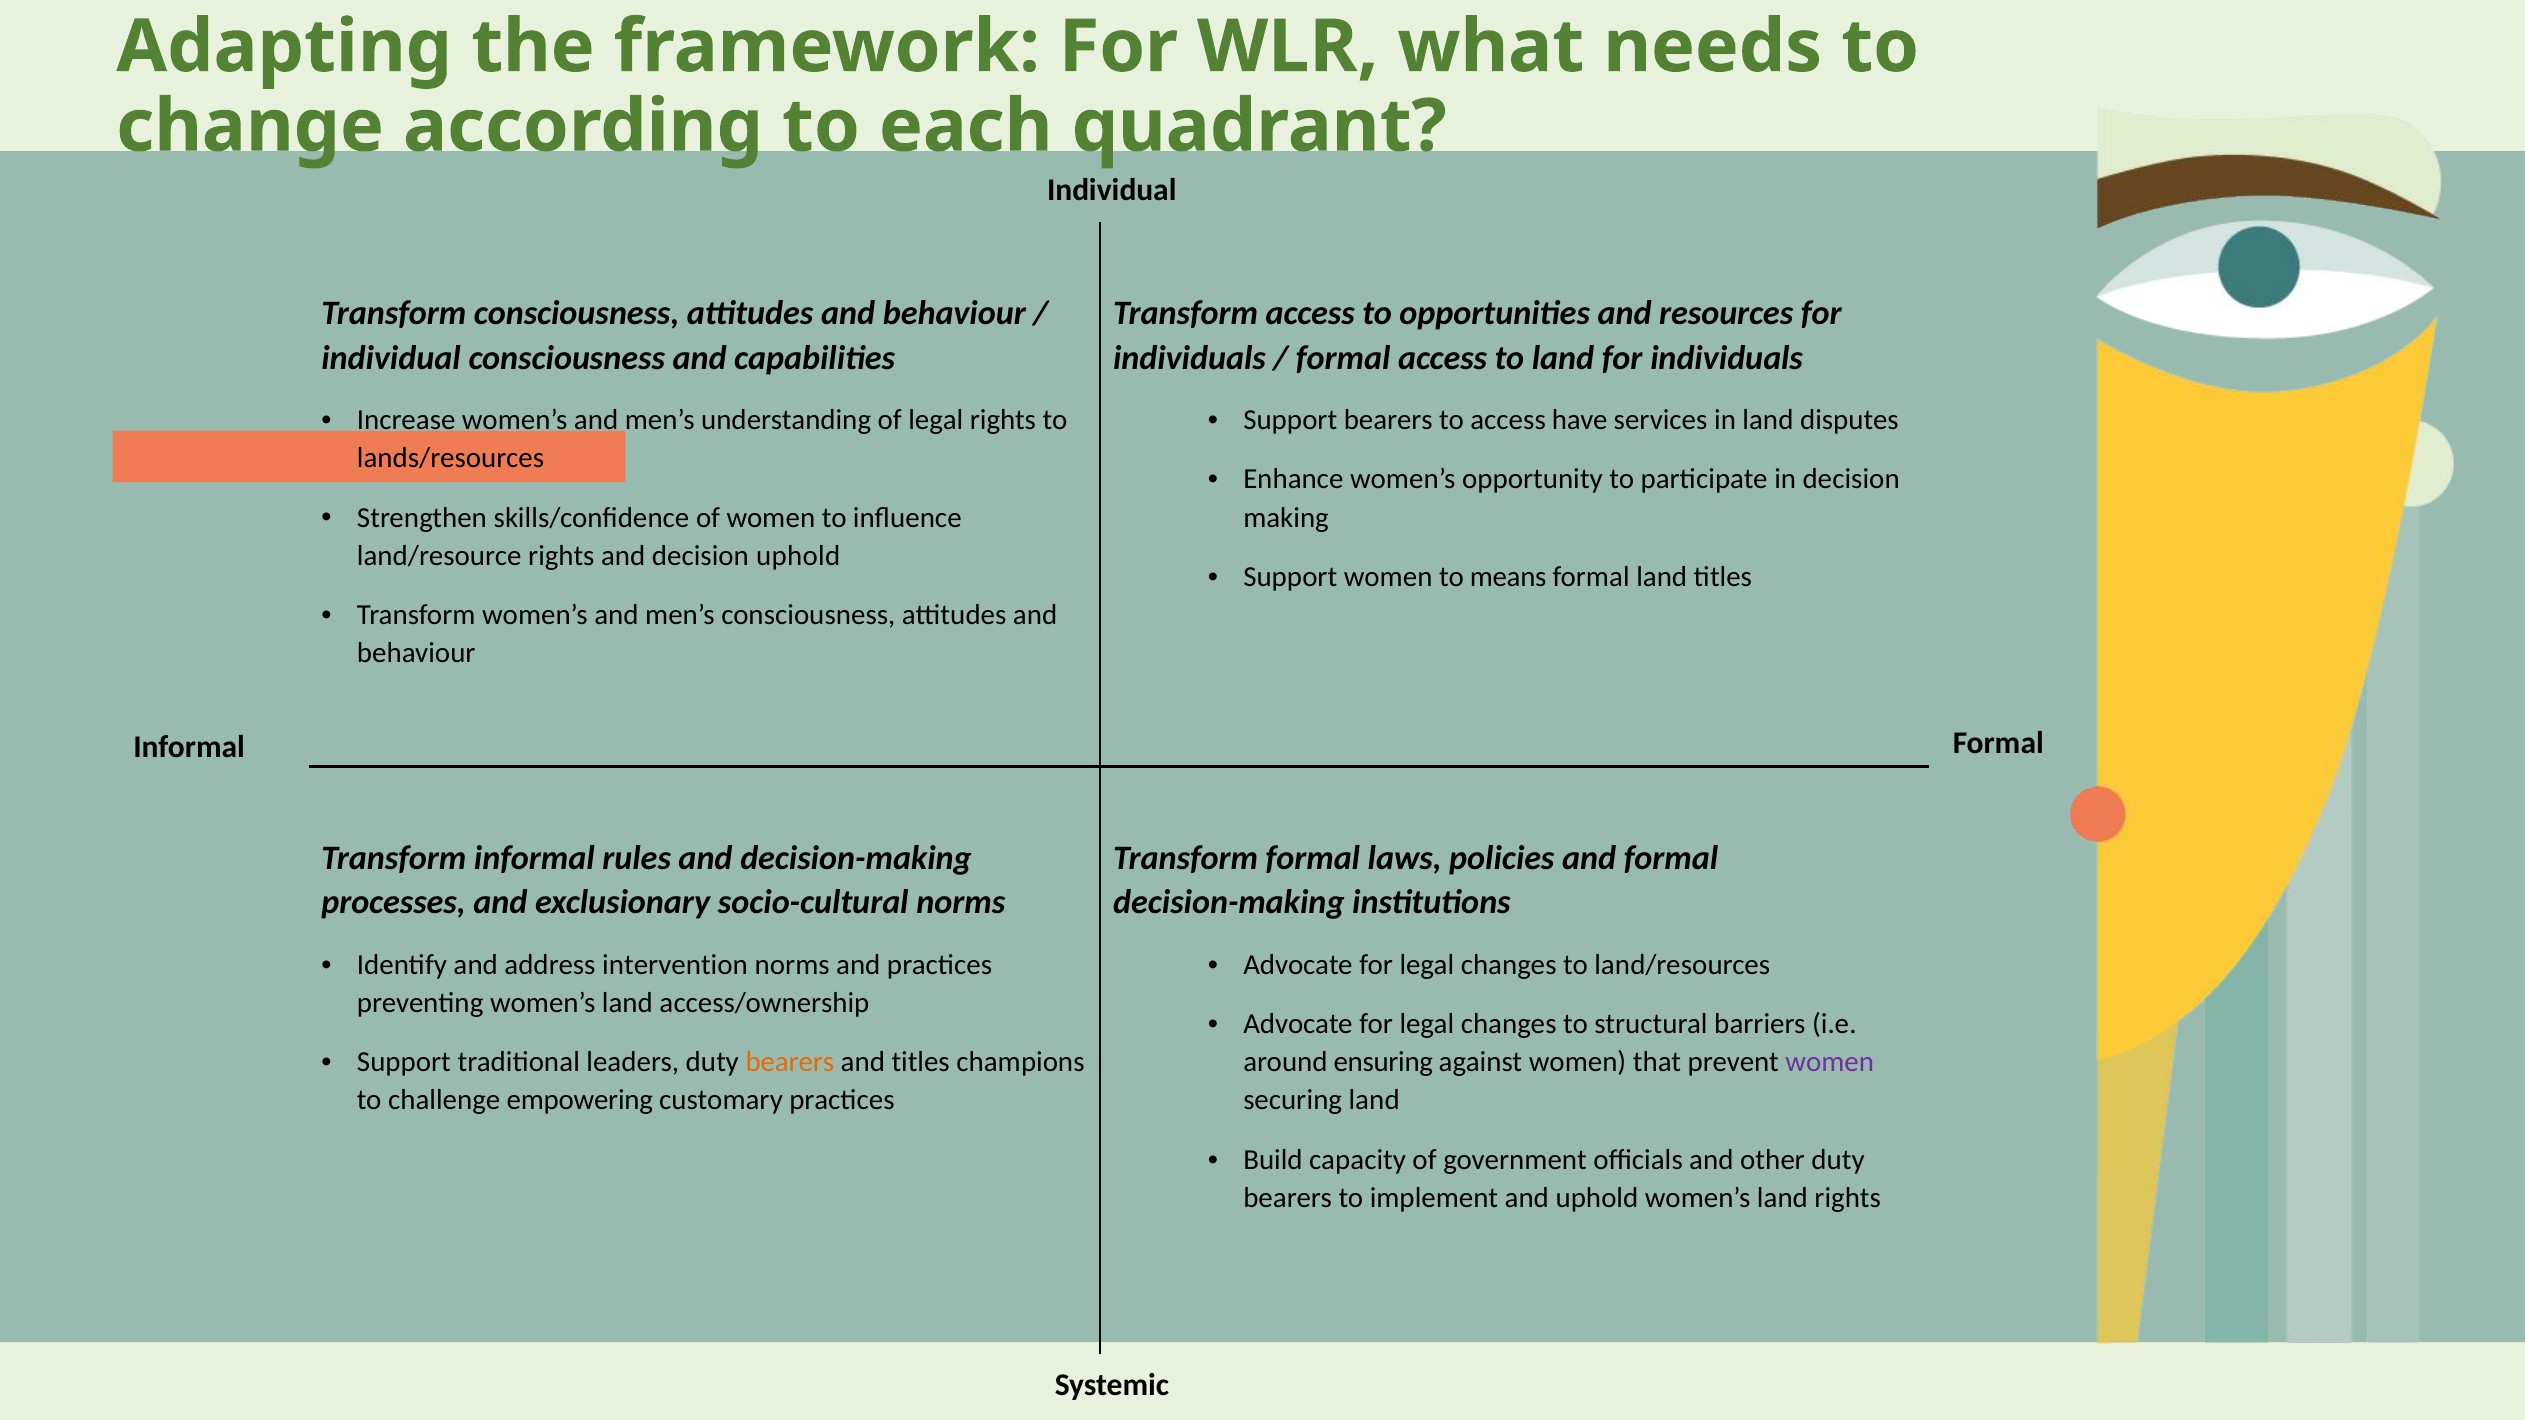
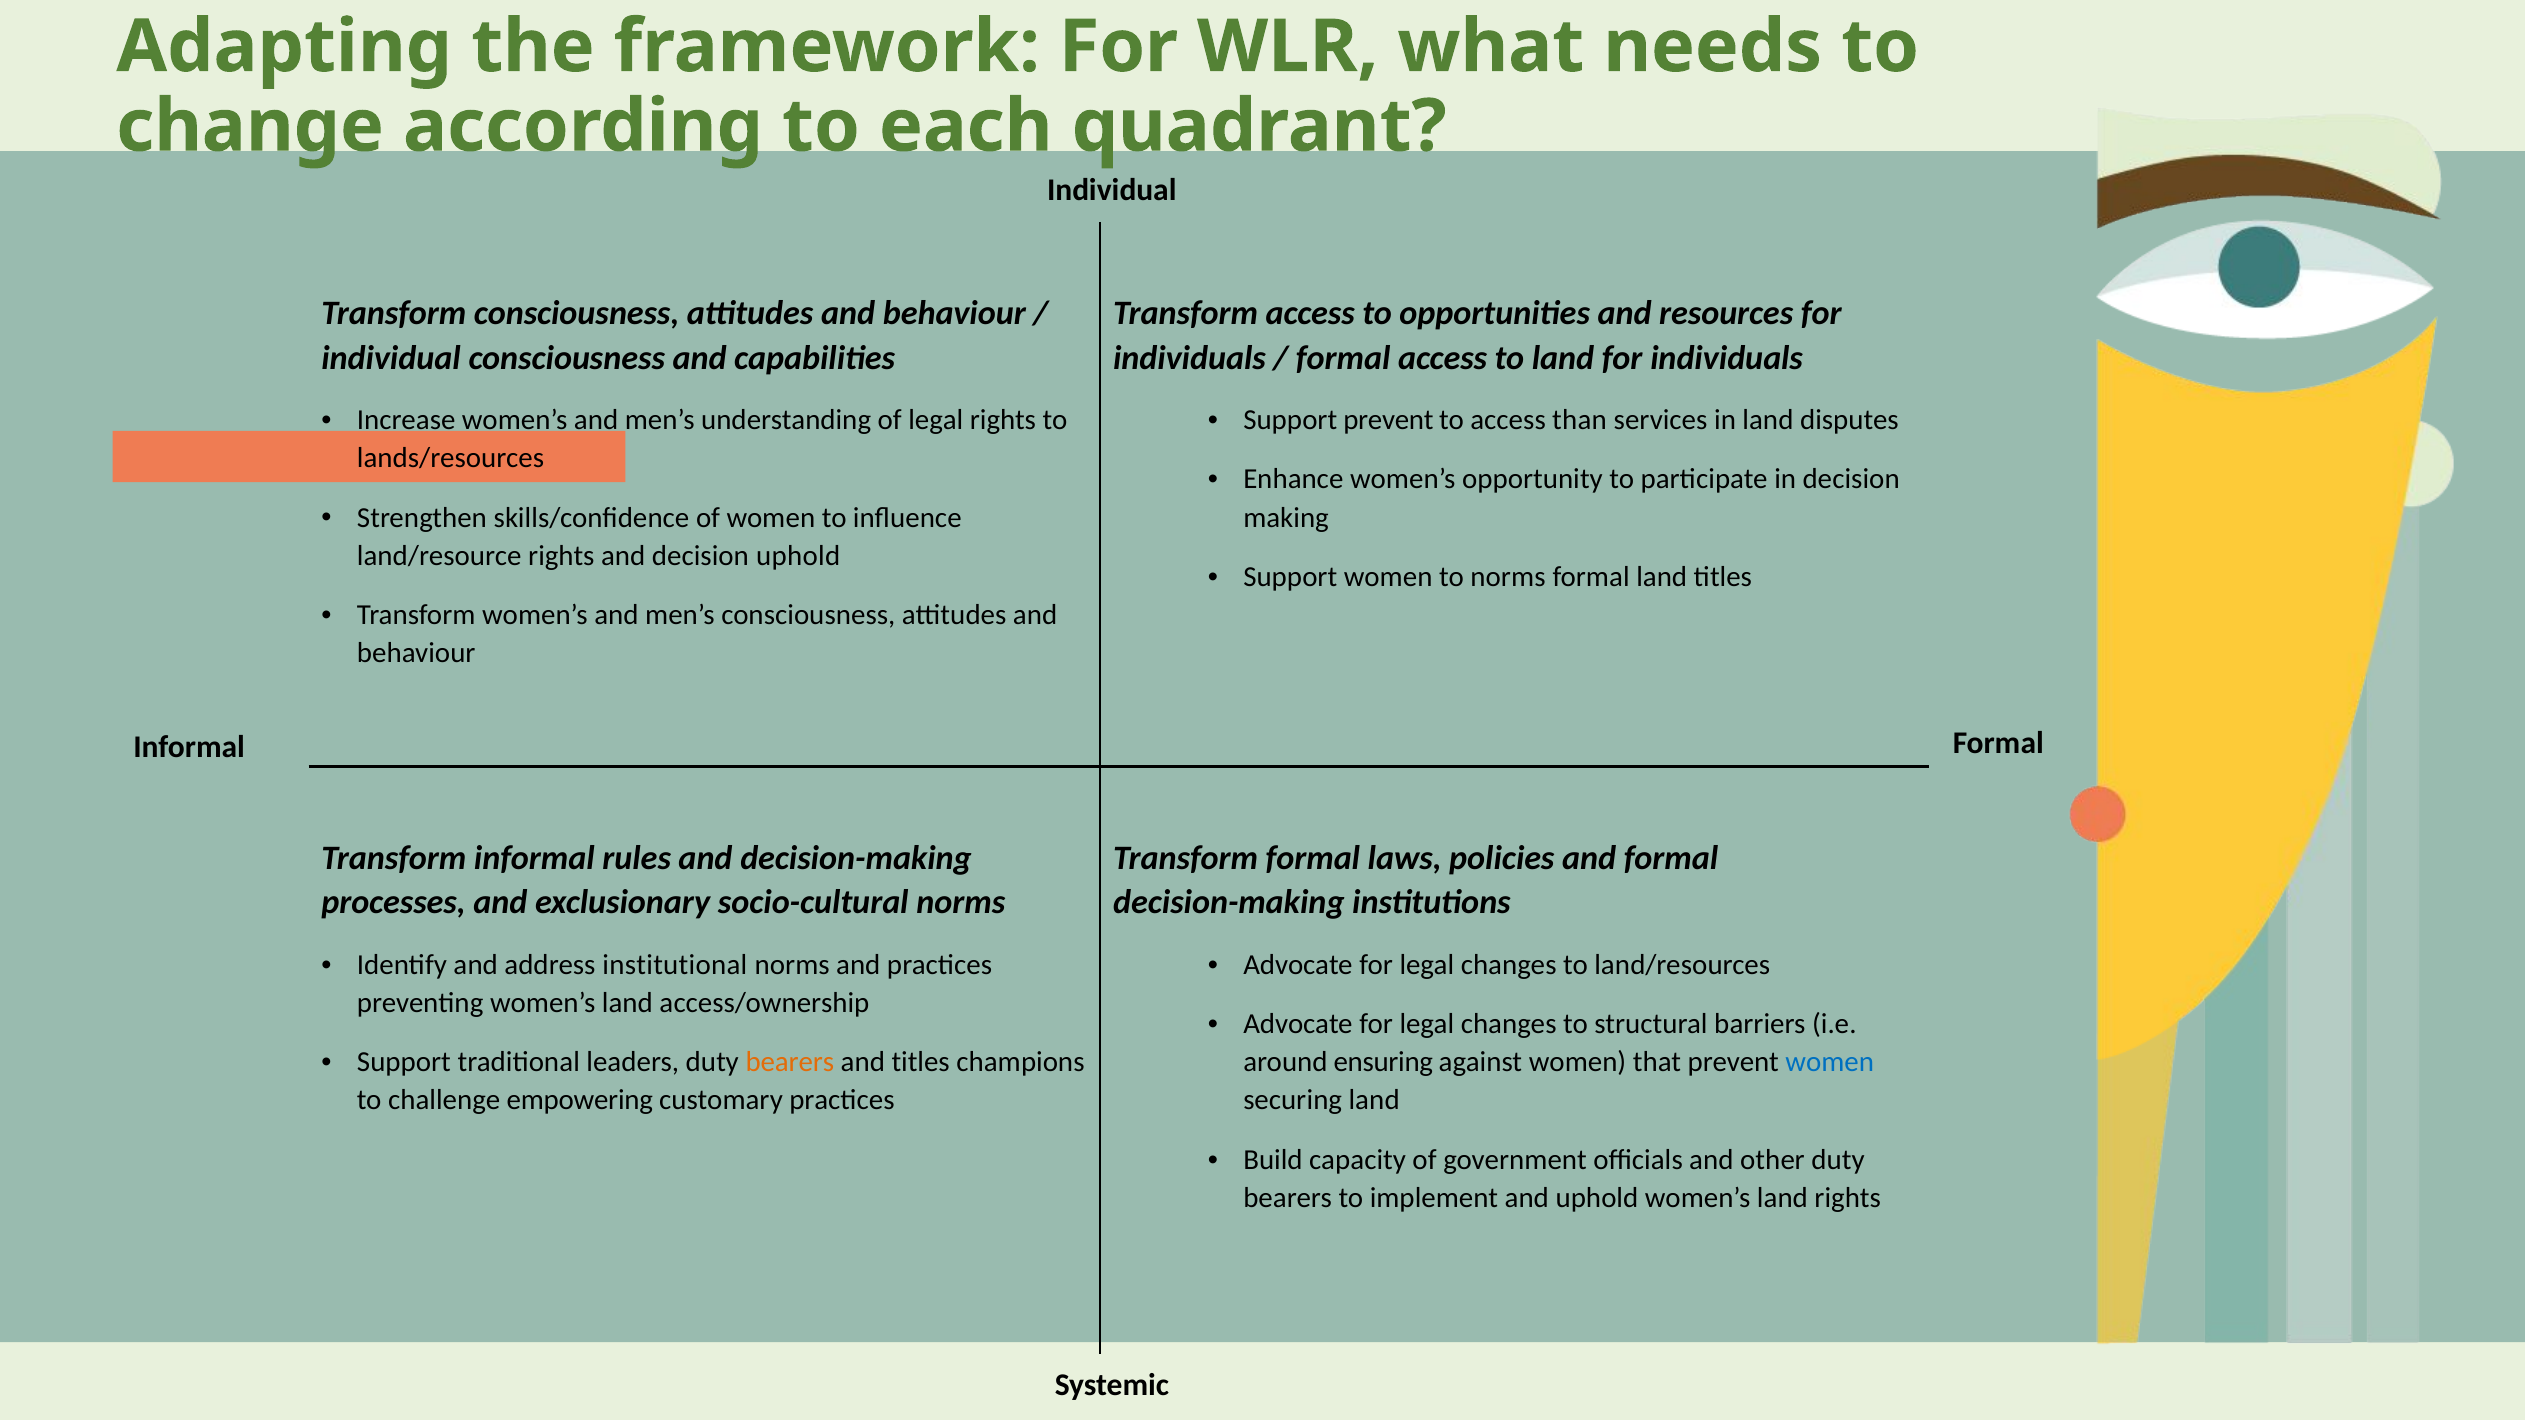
Support bearers: bearers -> prevent (1388, 420)
have: have -> than (1580, 420)
to means: means -> norms (1508, 577)
intervention: intervention -> institutional (675, 965)
women colour: purple -> blue (1830, 1062)
